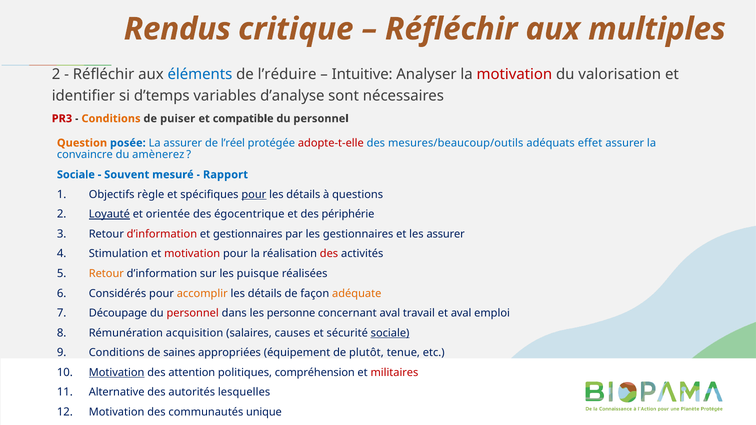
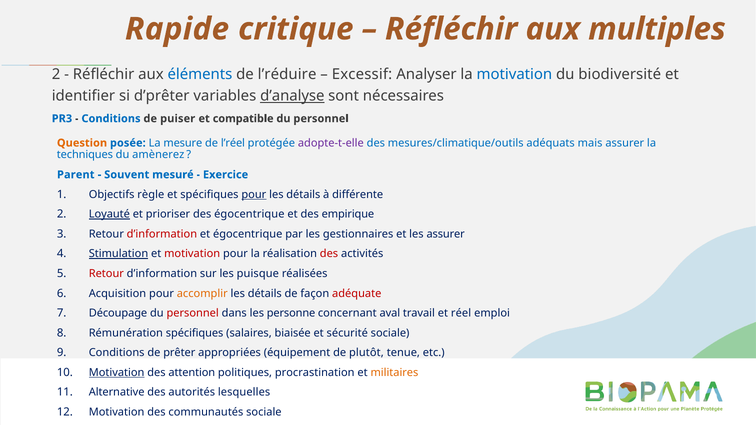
Rendus: Rendus -> Rapide (177, 29)
Intuitive: Intuitive -> Excessif (362, 74)
motivation colour: red -> blue (514, 74)
valorisation: valorisation -> biodiversité (620, 74)
d’temps: d’temps -> d’prêter (162, 96)
d’analyse underline: none -> present (292, 96)
PR3 colour: red -> blue (62, 119)
Conditions colour: orange -> blue (111, 119)
La assurer: assurer -> mesure (183, 143)
adopte-t-elle colour: red -> purple (331, 143)
mesures/beaucoup/outils: mesures/beaucoup/outils -> mesures/climatique/outils (456, 143)
effet: effet -> mais (590, 143)
convaincre: convaincre -> techniques (85, 155)
Sociale: Sociale -> Parent (76, 175)
Rapport: Rapport -> Exercice (226, 175)
questions: questions -> différente (358, 195)
orientée: orientée -> prioriser (168, 214)
périphérie: périphérie -> empirique (348, 214)
et gestionnaires: gestionnaires -> égocentrique (248, 234)
Stimulation underline: none -> present (118, 254)
Retour colour: orange -> red (106, 274)
Considérés: Considérés -> Acquisition (117, 294)
adéquate colour: orange -> red (357, 294)
et aval: aval -> réel (461, 313)
Rémunération acquisition: acquisition -> spécifiques (195, 333)
causes: causes -> biaisée (293, 333)
sociale underline: present -> none (390, 333)
saines: saines -> prêter (179, 353)
compréhension: compréhension -> procrastination (315, 373)
militaires colour: red -> orange (394, 373)
communautés unique: unique -> sociale (264, 412)
